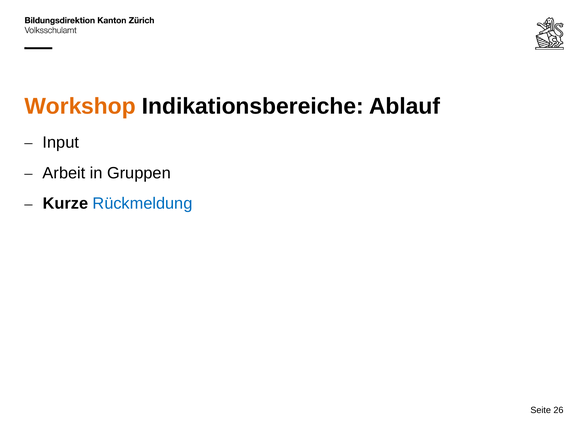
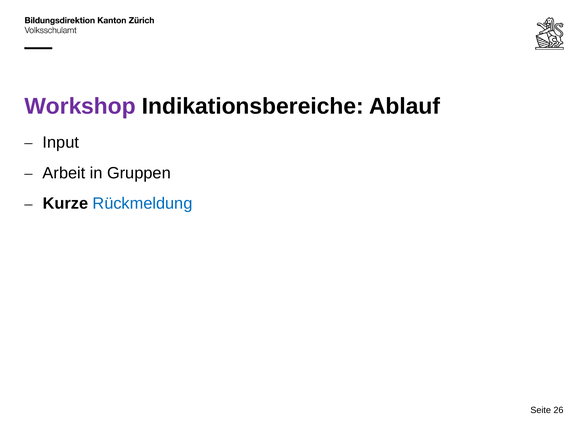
Workshop colour: orange -> purple (80, 106)
